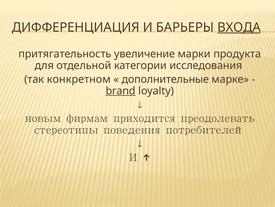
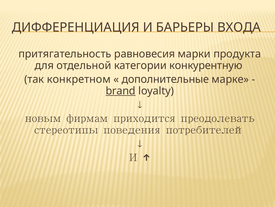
ВХОДА underline: present -> none (239, 27)
увеличение: увеличение -> равновесия (145, 54)
исследования: исследования -> конкурентную (206, 65)
